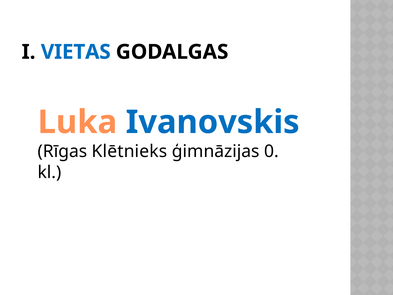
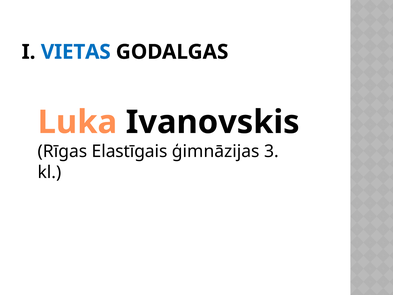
Ivanovskis colour: blue -> black (213, 122)
Klētnieks: Klētnieks -> Elastīgais (130, 151)
0: 0 -> 3 (271, 151)
